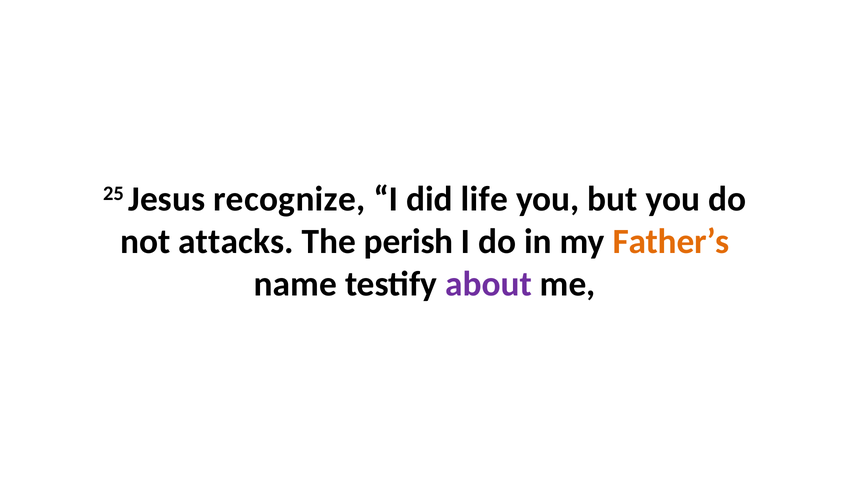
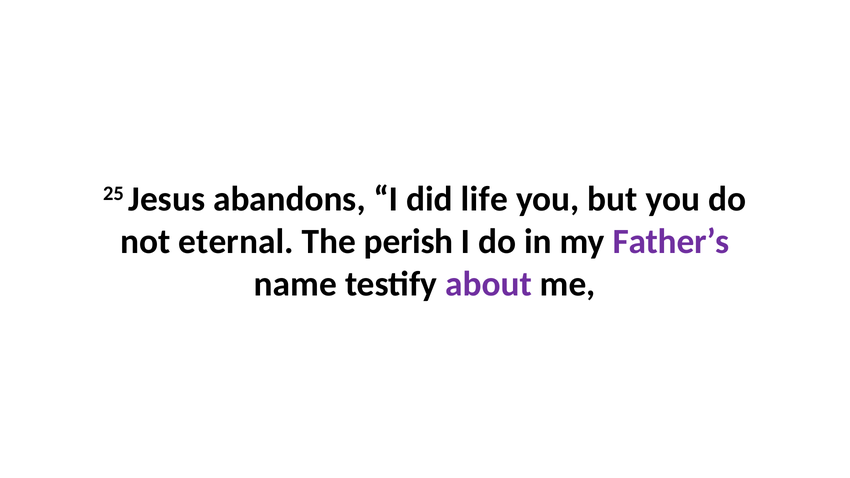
recognize: recognize -> abandons (289, 199)
attacks: attacks -> eternal (236, 242)
Father’s colour: orange -> purple (671, 242)
